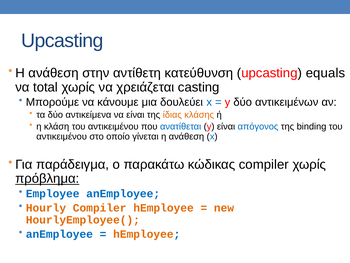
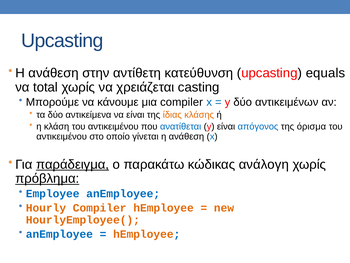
μια δουλεύει: δουλεύει -> compiler (181, 102)
binding: binding -> όρισμα (311, 126)
παράδειγμα underline: none -> present (73, 164)
κώδικας compiler: compiler -> ανάλογη (264, 164)
